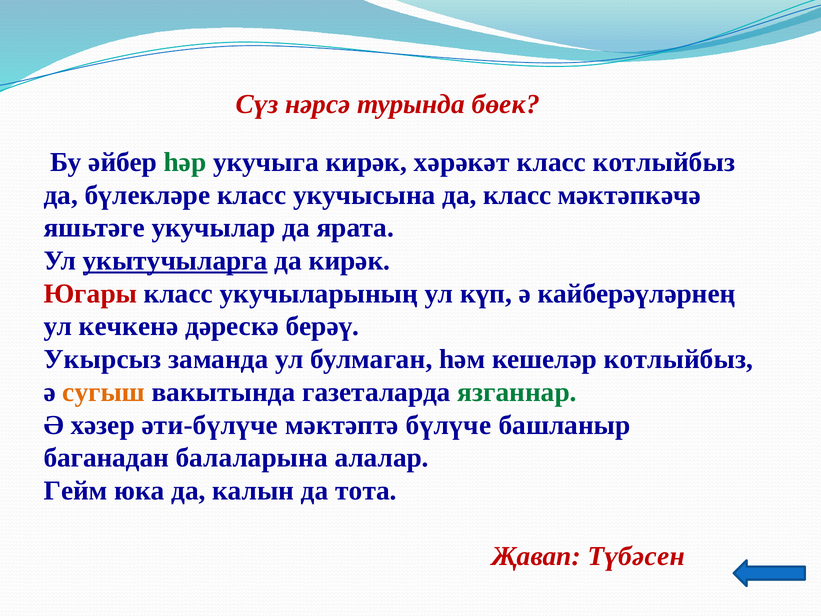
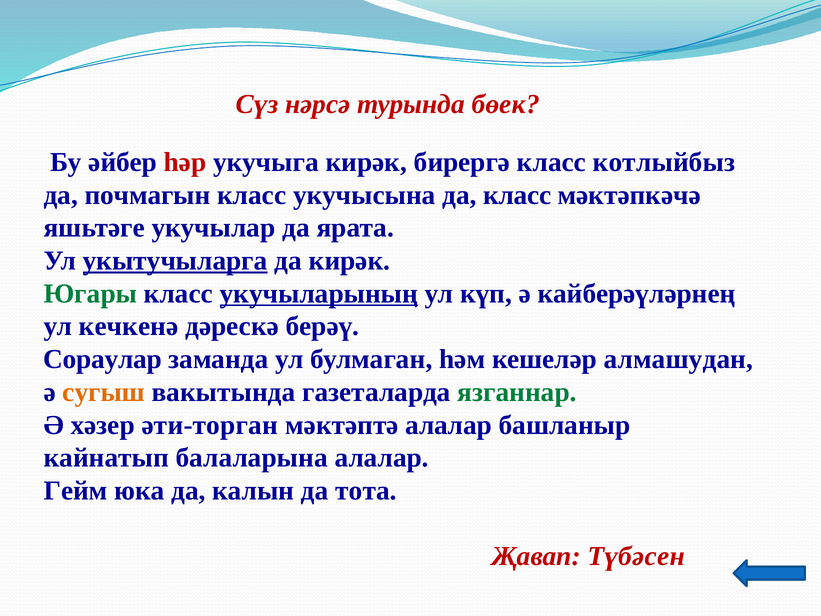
һәр colour: green -> red (185, 162)
хәрәкәт: хәрәкәт -> бирергә (462, 162)
бүлекләре: бүлекләре -> почмагын (148, 195)
Югары colour: red -> green (90, 293)
укучыларының underline: none -> present (319, 293)
Укырсыз: Укырсыз -> Сораулар (103, 359)
кешеләр котлыйбыз: котлыйбыз -> алмашудан (679, 359)
әти-бүлүче: әти-бүлүче -> әти-торган (210, 425)
мәктәптә бүлүче: бүлүче -> алалар (449, 425)
баганадан: баганадан -> кайнатып (106, 458)
